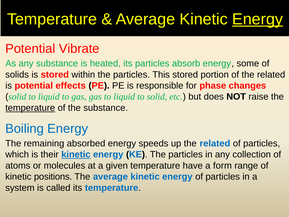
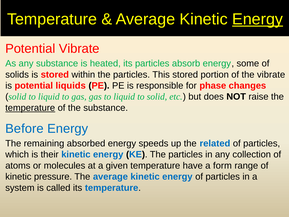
of the related: related -> vibrate (271, 74)
effects: effects -> liquids (71, 86)
Boiling: Boiling -> Before (25, 128)
kinetic underline: present -> none (76, 154)
positions: positions -> pressure (53, 176)
